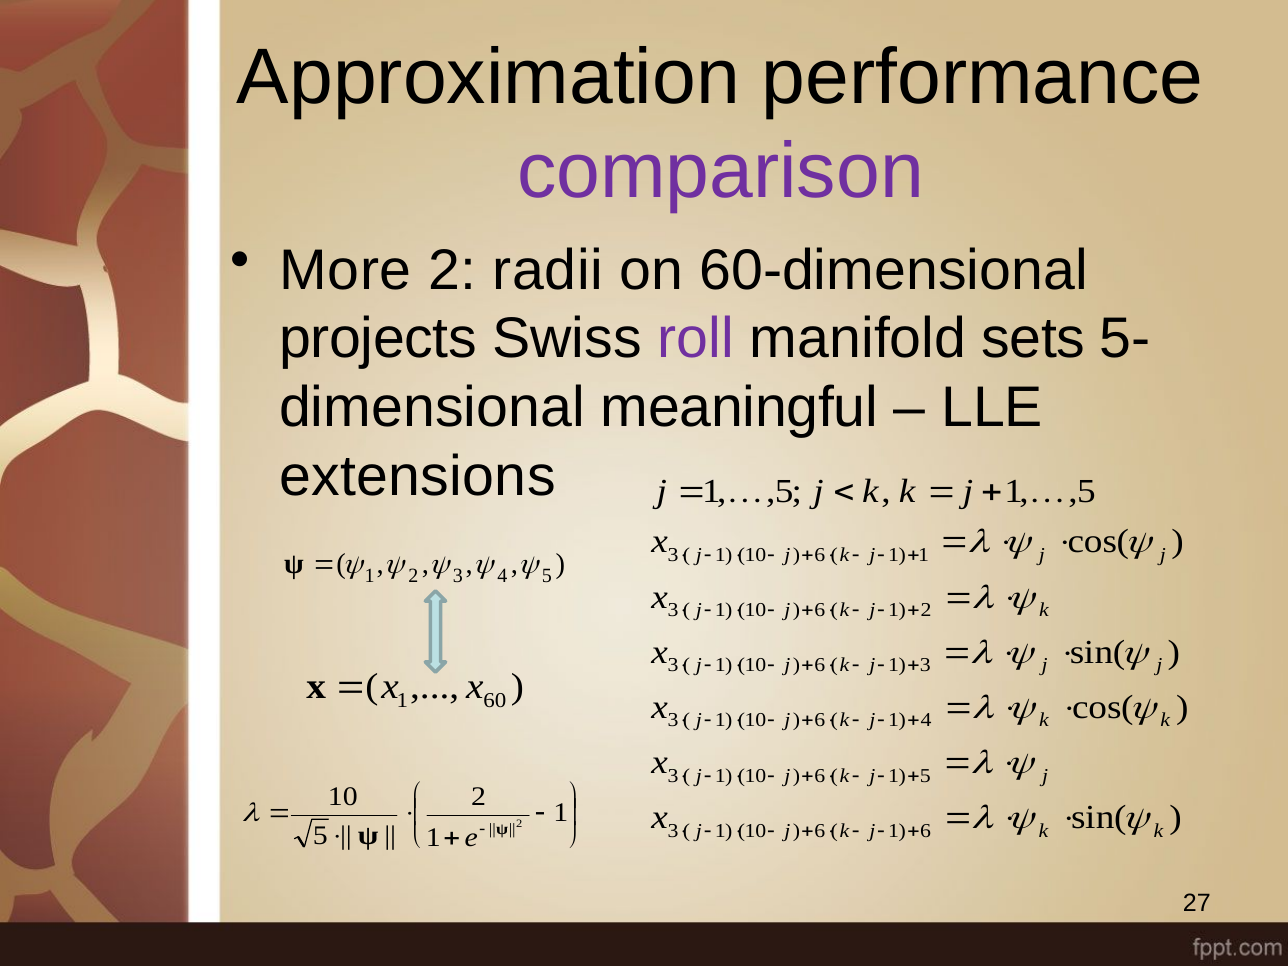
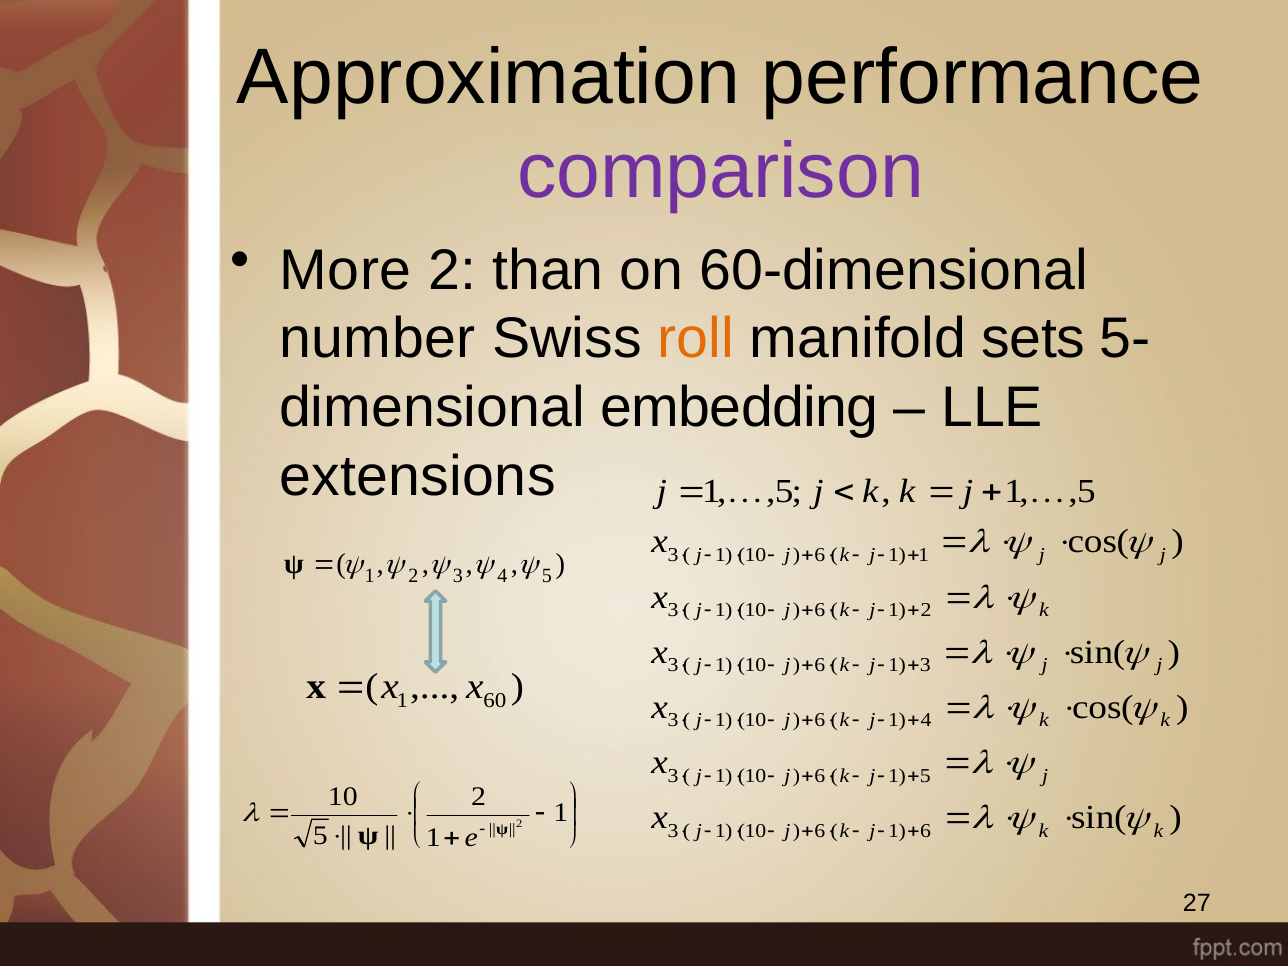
radii: radii -> than (548, 270)
projects: projects -> number (378, 339)
roll colour: purple -> orange (696, 339)
meaningful: meaningful -> embedding (739, 408)
